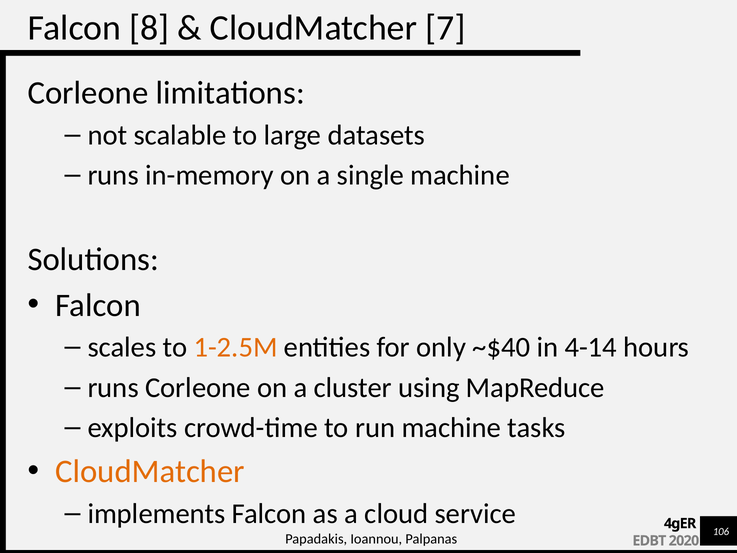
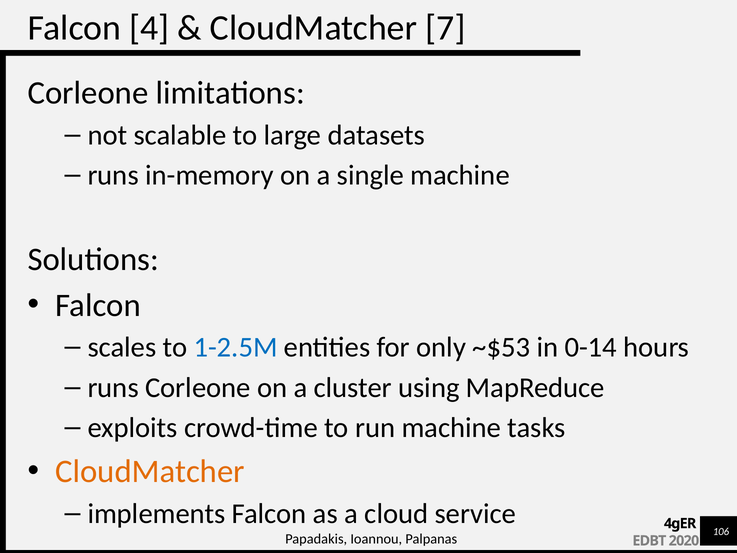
8: 8 -> 4 (149, 28)
1-2.5M colour: orange -> blue (236, 347)
~$40: ~$40 -> ~$53 (501, 347)
4-14: 4-14 -> 0-14 (591, 347)
